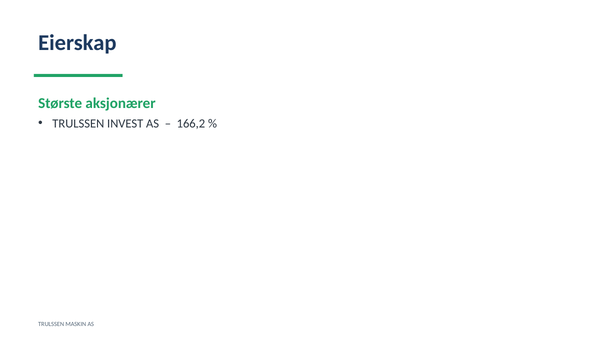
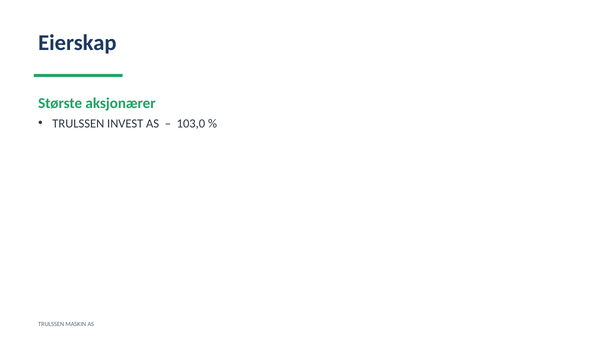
166,2: 166,2 -> 103,0 (191, 124)
